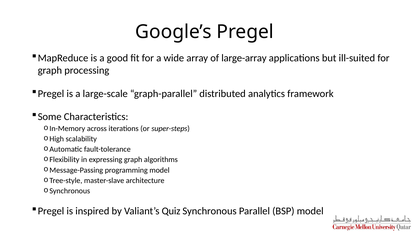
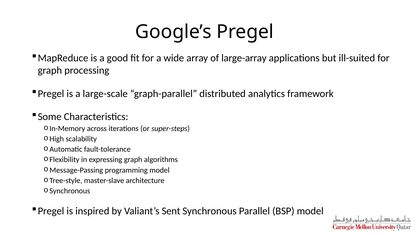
Quiz: Quiz -> Sent (171, 211)
